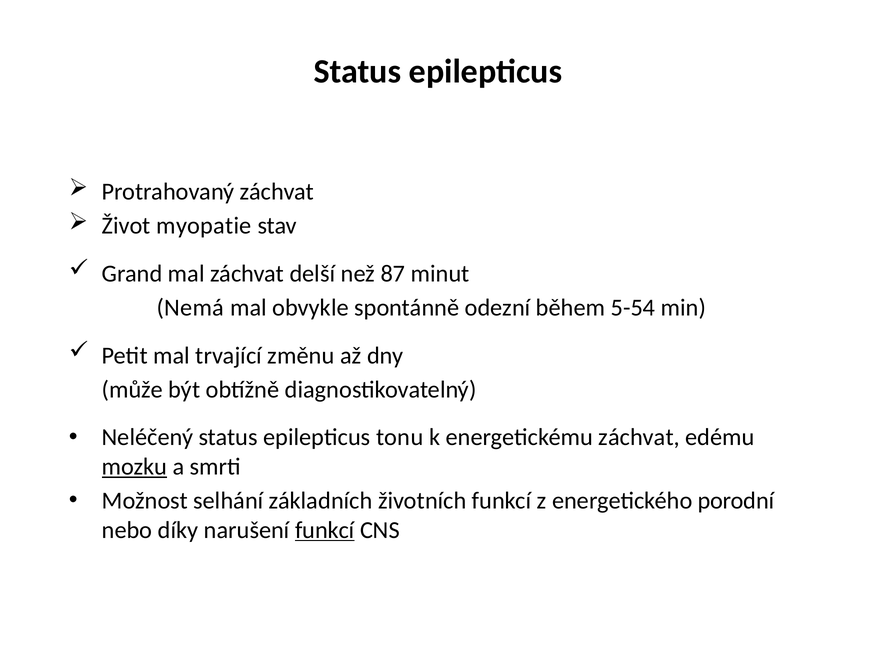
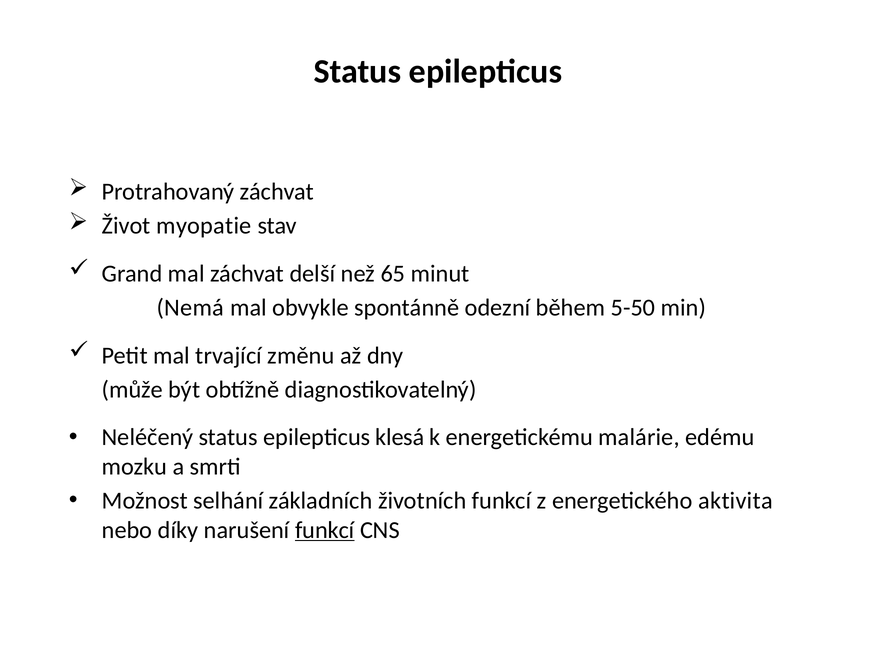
87: 87 -> 65 (393, 274)
5-54: 5-54 -> 5-50 (633, 308)
tonu: tonu -> klesá (400, 437)
energetickému záchvat: záchvat -> malárie (639, 437)
mozku underline: present -> none (135, 467)
porodní: porodní -> aktivita (736, 501)
